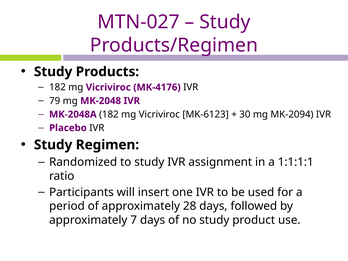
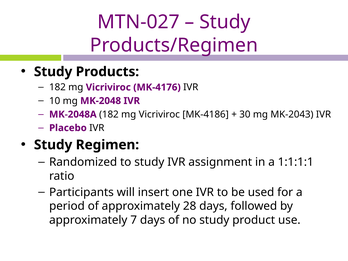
79: 79 -> 10 (55, 101)
MK-6123: MK-6123 -> MK-4186 (206, 114)
MK-2094: MK-2094 -> MK-2043 (292, 114)
